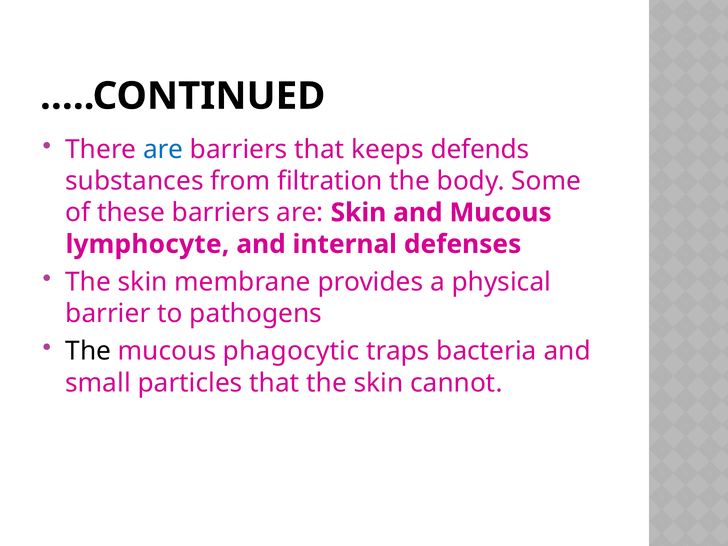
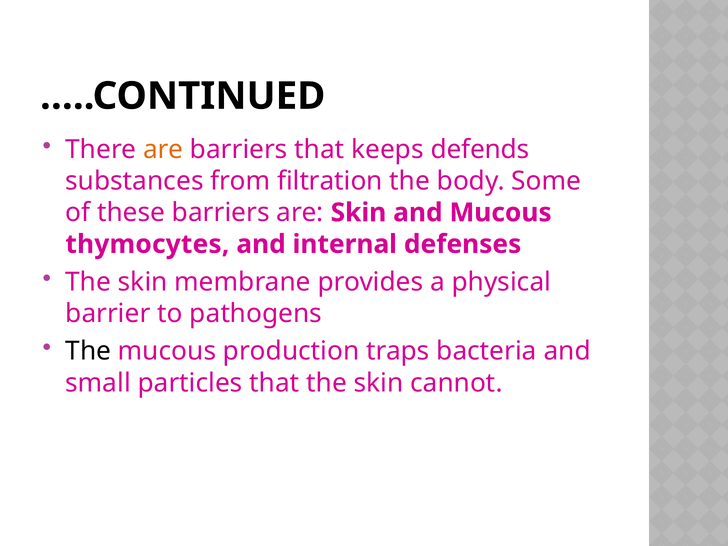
are colour: blue -> orange (163, 149)
lymphocyte: lymphocyte -> thymocytes (147, 244)
phagocytic: phagocytic -> production (291, 351)
